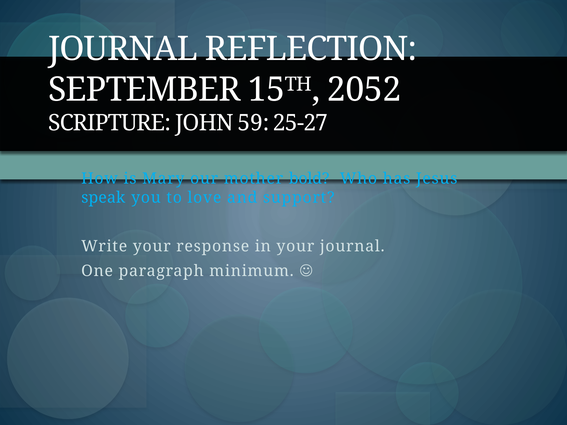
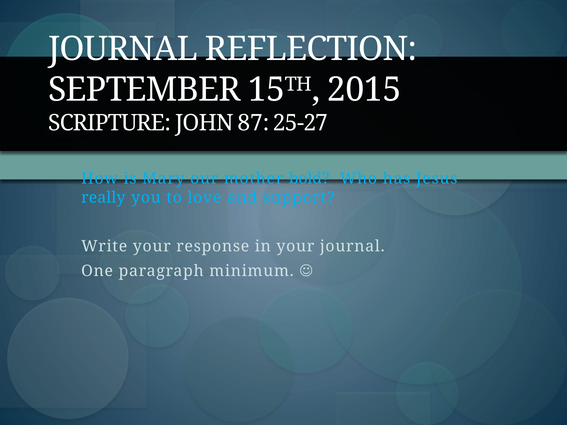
2052: 2052 -> 2015 (364, 90)
59: 59 -> 87 (253, 123)
speak: speak -> really (103, 198)
